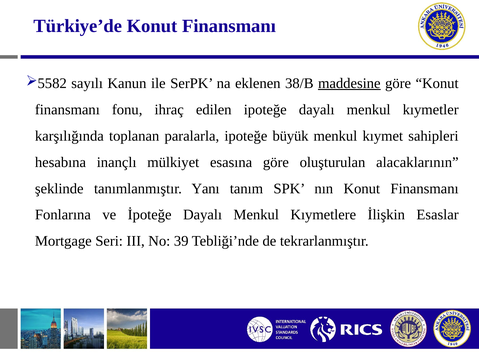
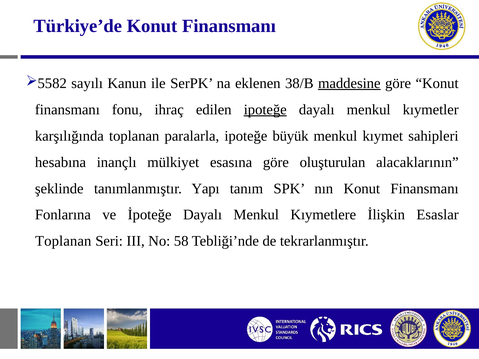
ipoteğe underline: none -> present (265, 110)
Yanı: Yanı -> Yapı (206, 189)
Mortgage: Mortgage -> Toplanan (63, 241)
39: 39 -> 58 (181, 241)
